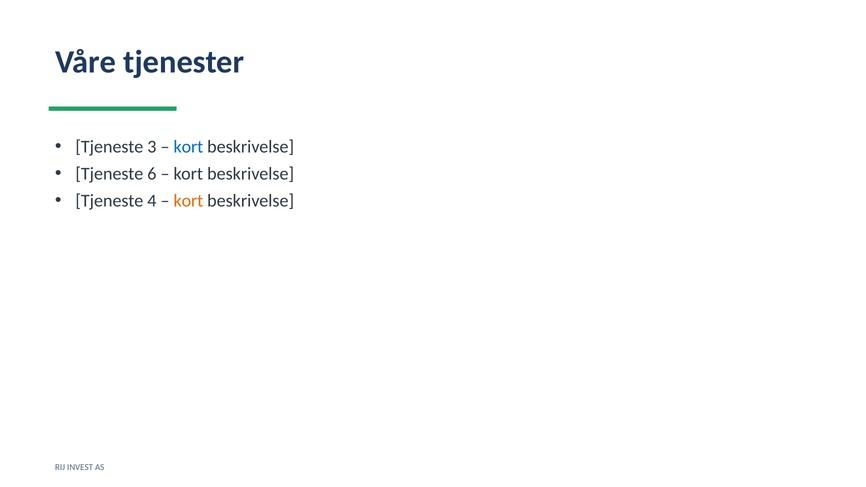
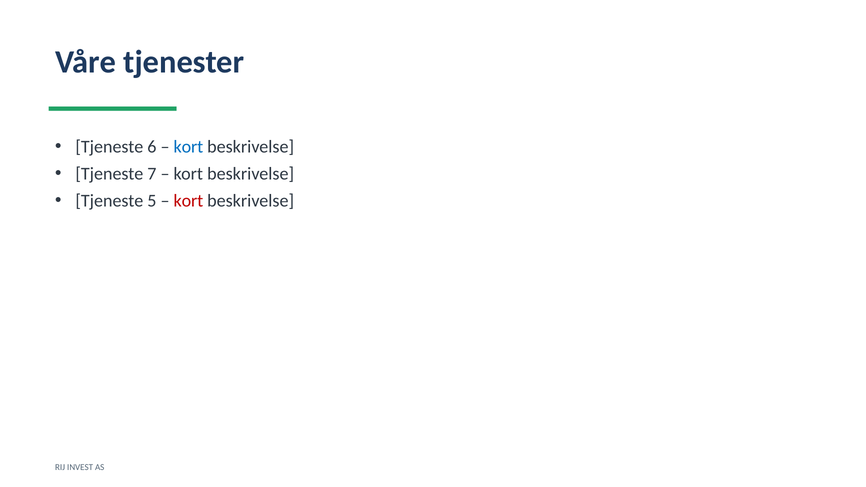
3: 3 -> 6 (152, 147)
6: 6 -> 7 (152, 174)
4: 4 -> 5 (152, 201)
kort colour: orange -> red (188, 201)
